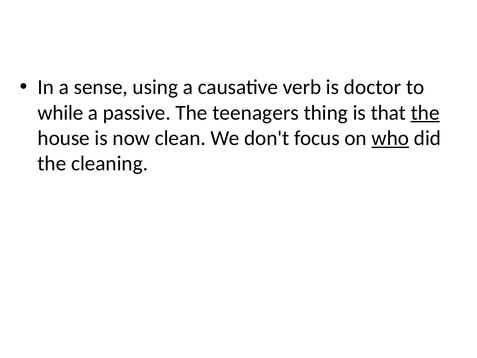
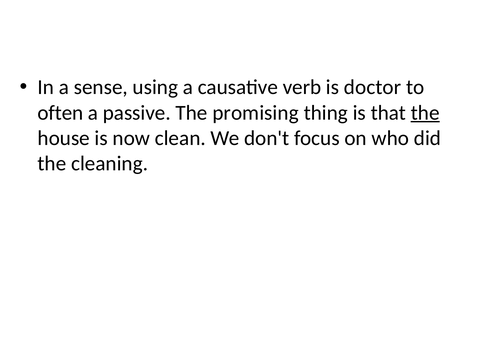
while: while -> often (60, 113)
teenagers: teenagers -> promising (256, 113)
who underline: present -> none (390, 138)
